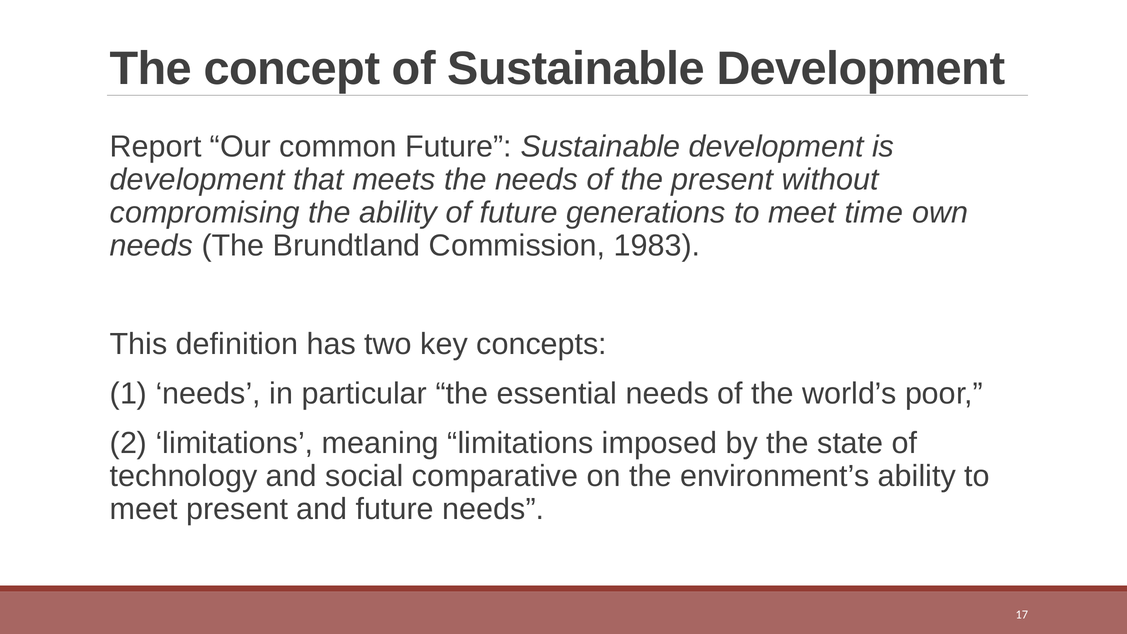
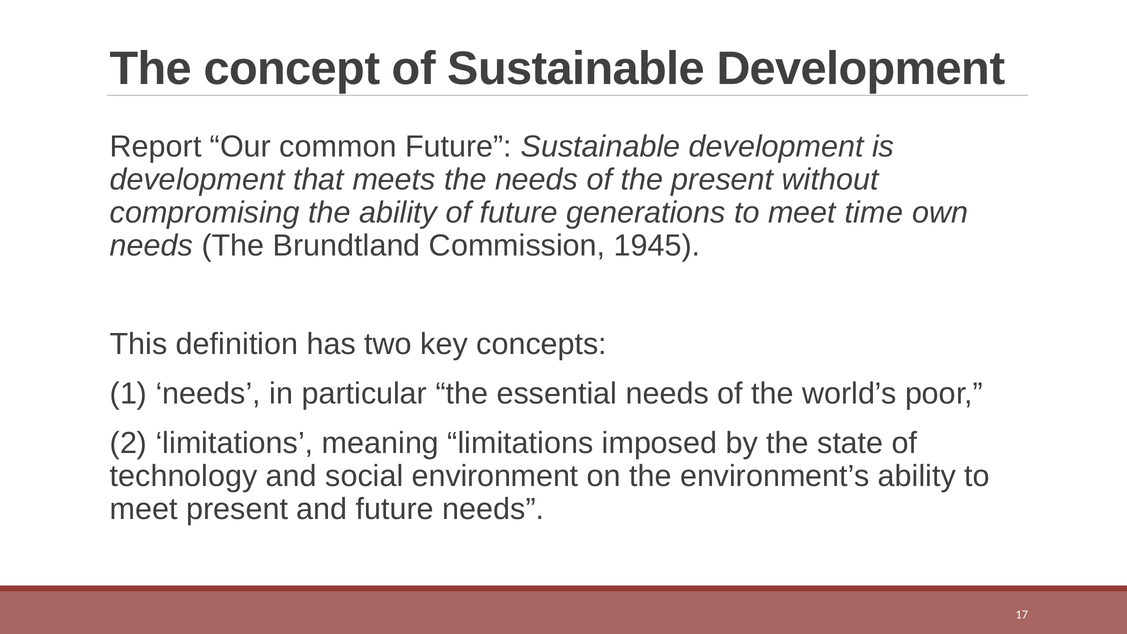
1983: 1983 -> 1945 (657, 246)
comparative: comparative -> environment (495, 476)
